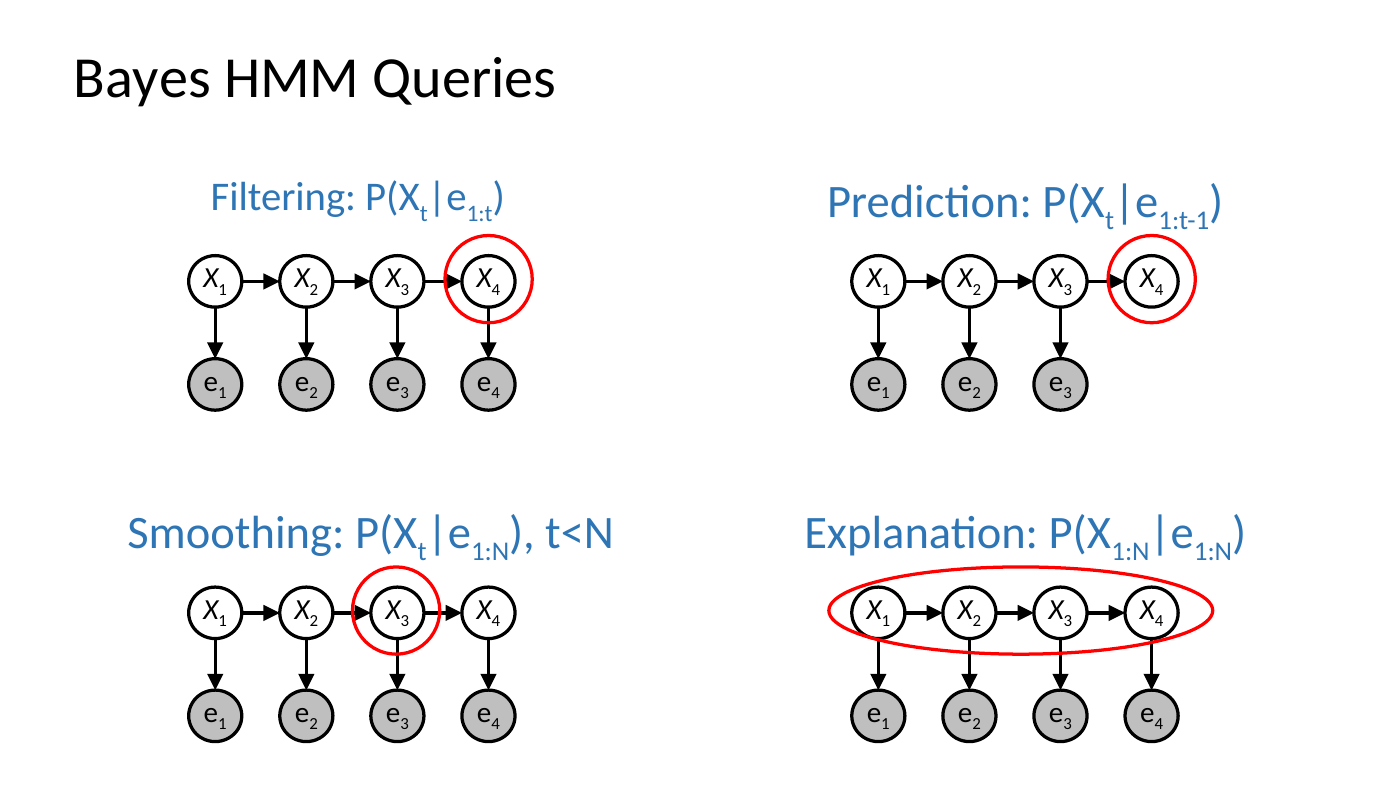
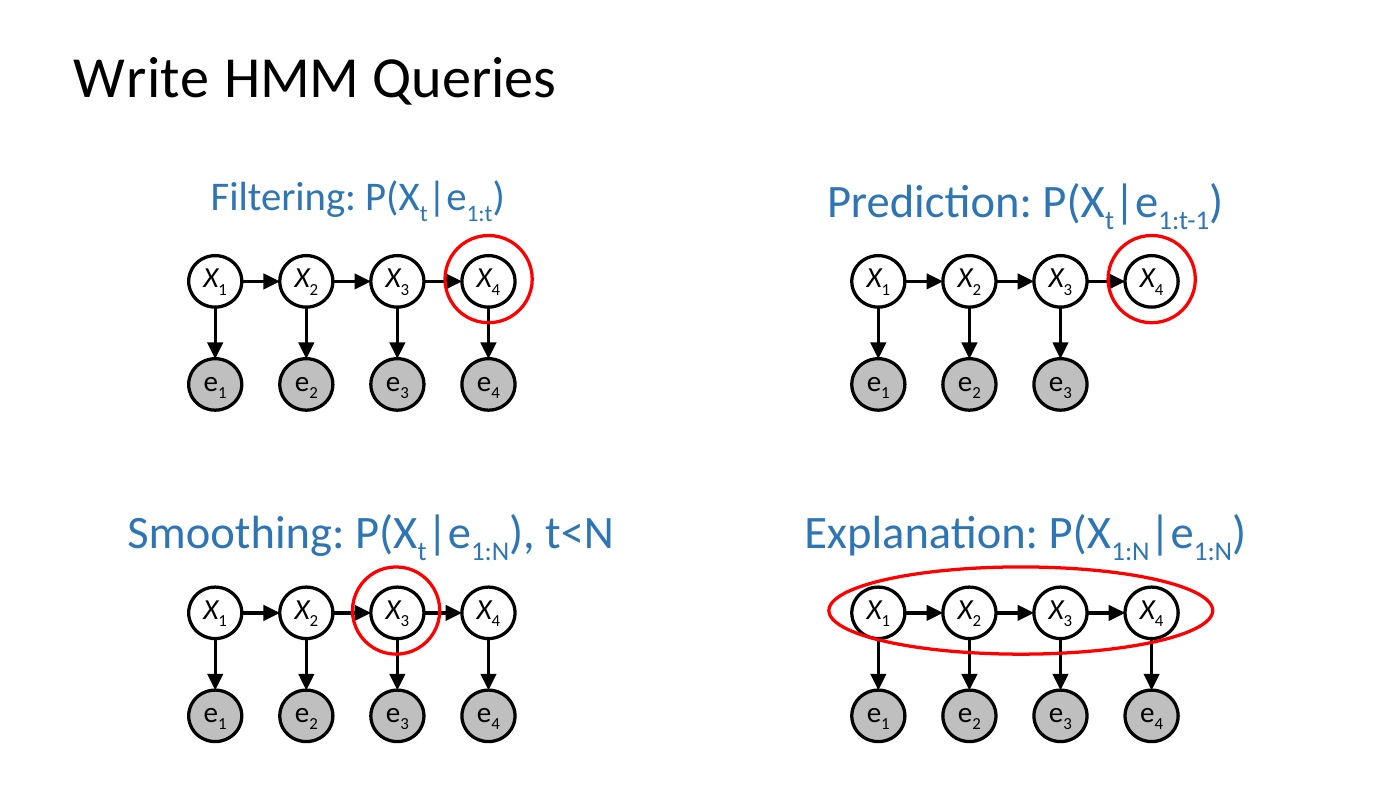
Bayes: Bayes -> Write (142, 78)
